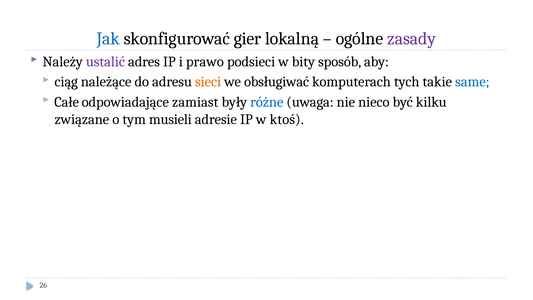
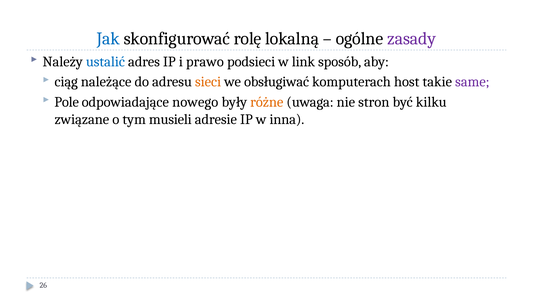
gier: gier -> rolę (248, 39)
ustalić colour: purple -> blue (105, 62)
bity: bity -> link (303, 62)
tych: tych -> host (407, 82)
same colour: blue -> purple (472, 82)
Całe: Całe -> Pole (67, 102)
zamiast: zamiast -> nowego (195, 102)
różne colour: blue -> orange (267, 102)
nieco: nieco -> stron (374, 102)
ktoś: ktoś -> inna (287, 119)
